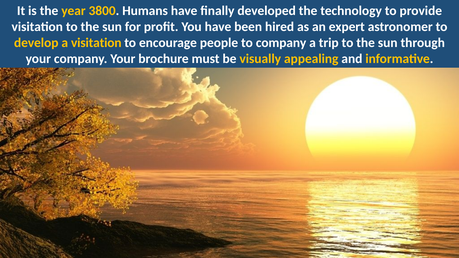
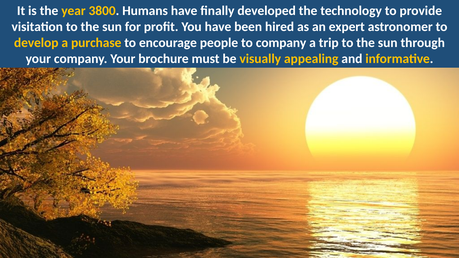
a visitation: visitation -> purchase (96, 43)
